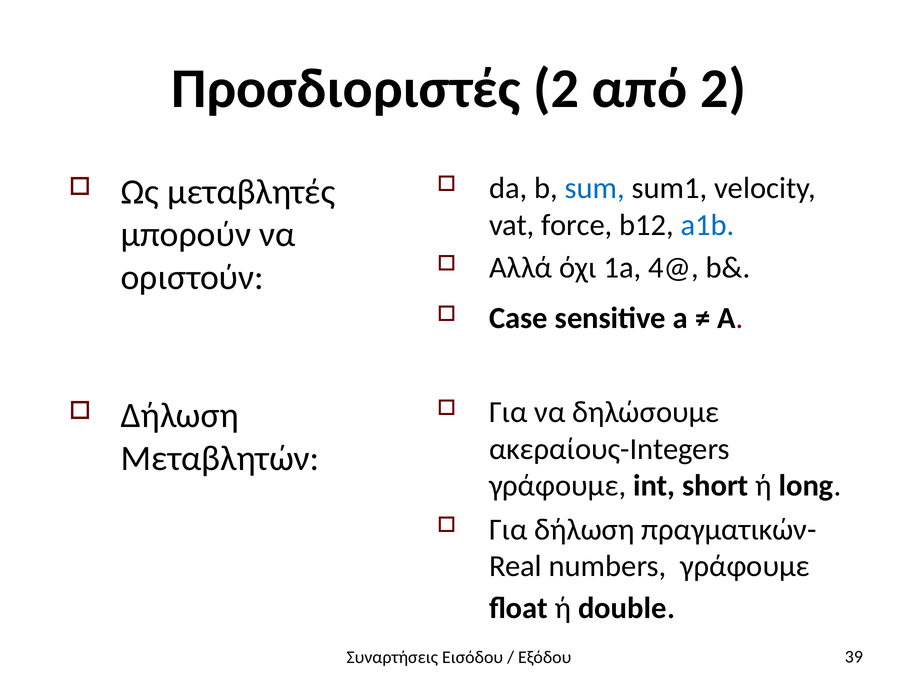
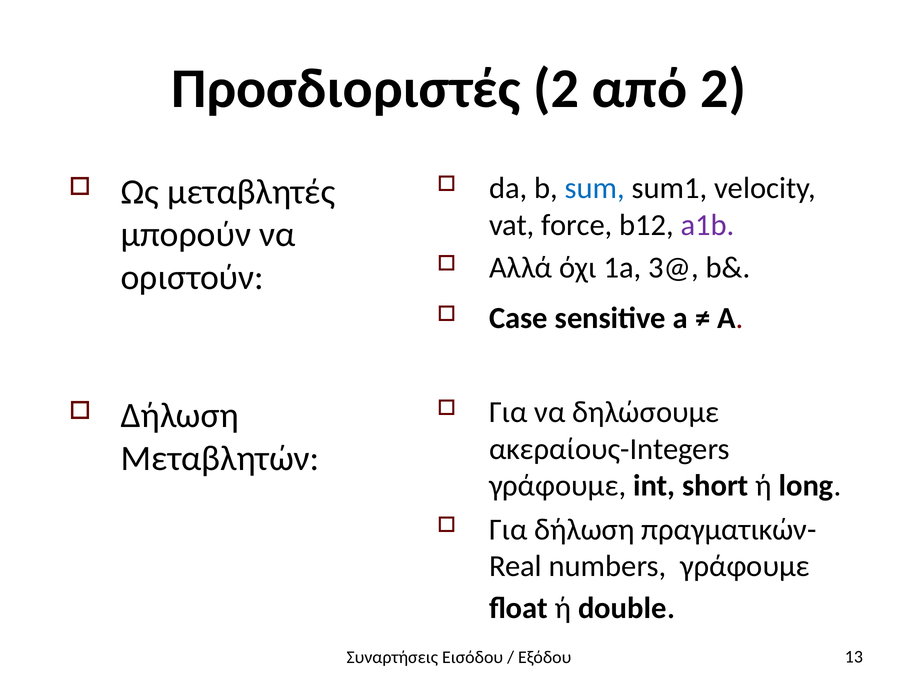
a1b colour: blue -> purple (708, 225)
4@: 4@ -> 3@ (673, 268)
39: 39 -> 13 (854, 658)
